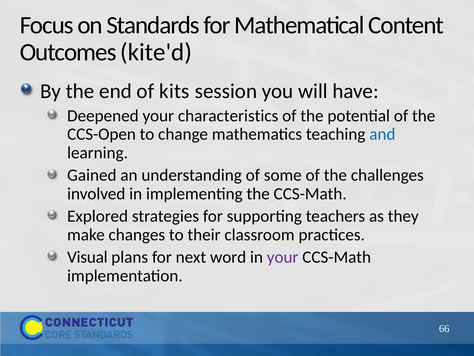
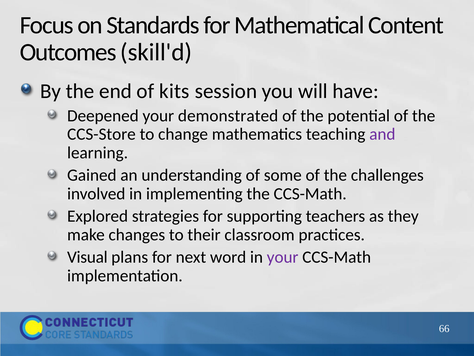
kite'd: kite'd -> skill'd (156, 52)
characteristics: characteristics -> demonstrated (228, 116)
CCS-Open: CCS-Open -> CCS-Store (101, 134)
and colour: blue -> purple (382, 134)
